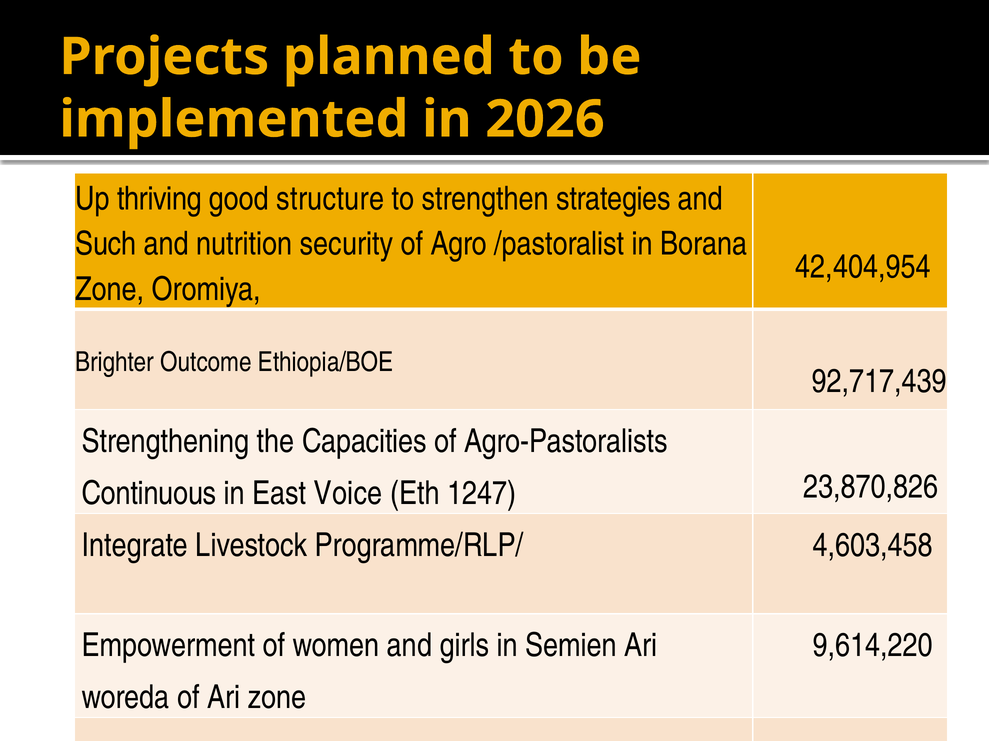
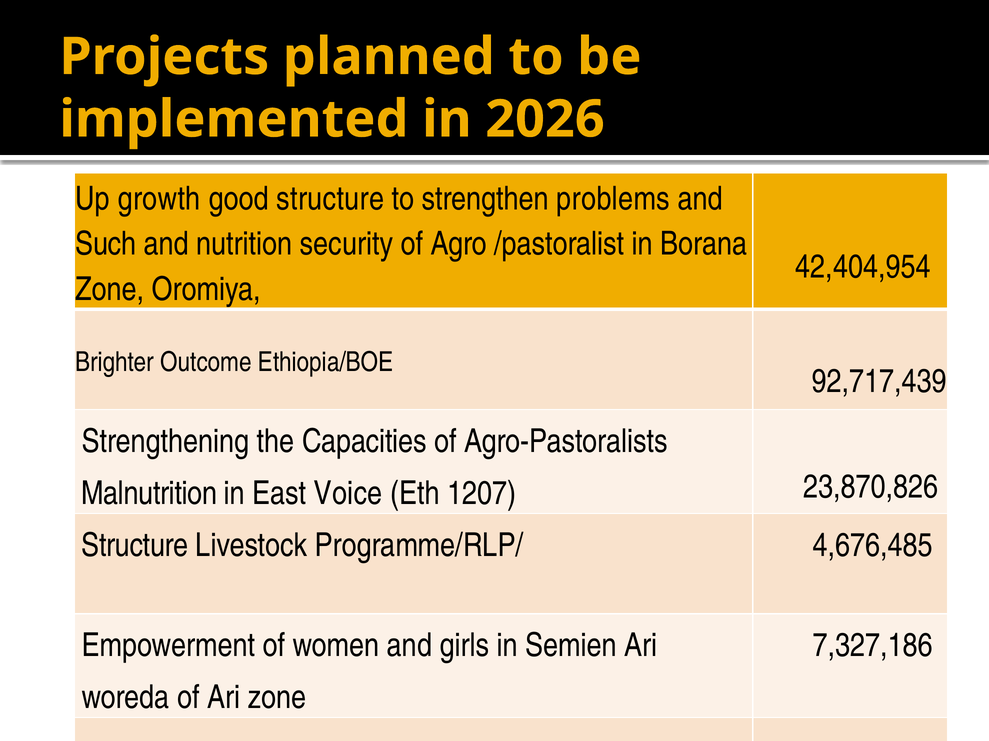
thriving: thriving -> growth (159, 199)
strategies: strategies -> problems (613, 199)
Continuous: Continuous -> Malnutrition (149, 494)
1247: 1247 -> 1207 (482, 494)
Integrate: Integrate -> Structure (135, 546)
4,603,458: 4,603,458 -> 4,676,485 (873, 546)
9,614,220: 9,614,220 -> 7,327,186 (873, 646)
